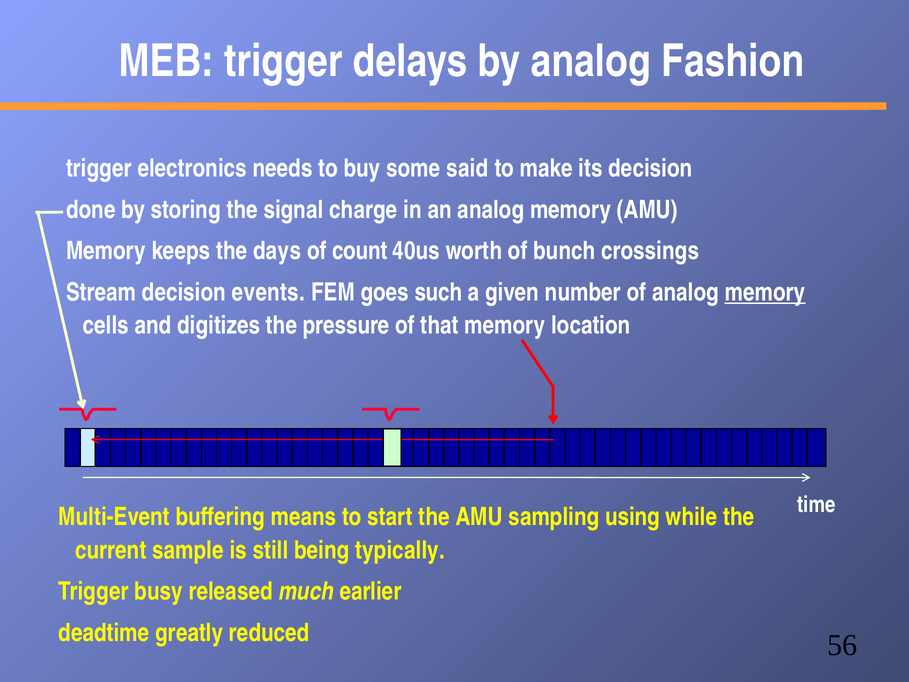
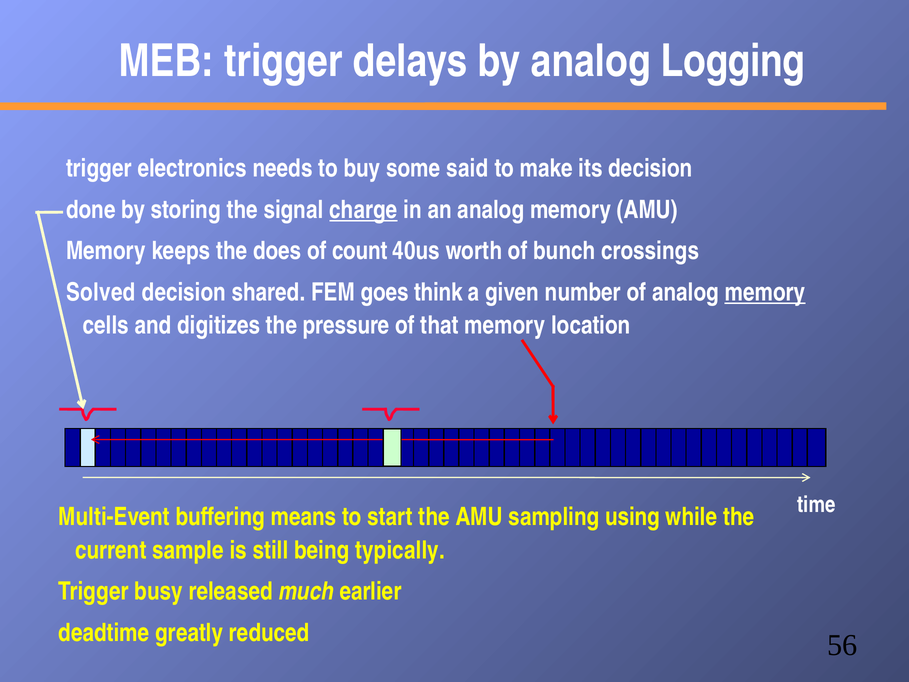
Fashion: Fashion -> Logging (733, 61)
charge underline: none -> present (363, 210)
days: days -> does (277, 251)
Stream: Stream -> Solved (101, 292)
events: events -> shared (269, 292)
such: such -> think (438, 292)
